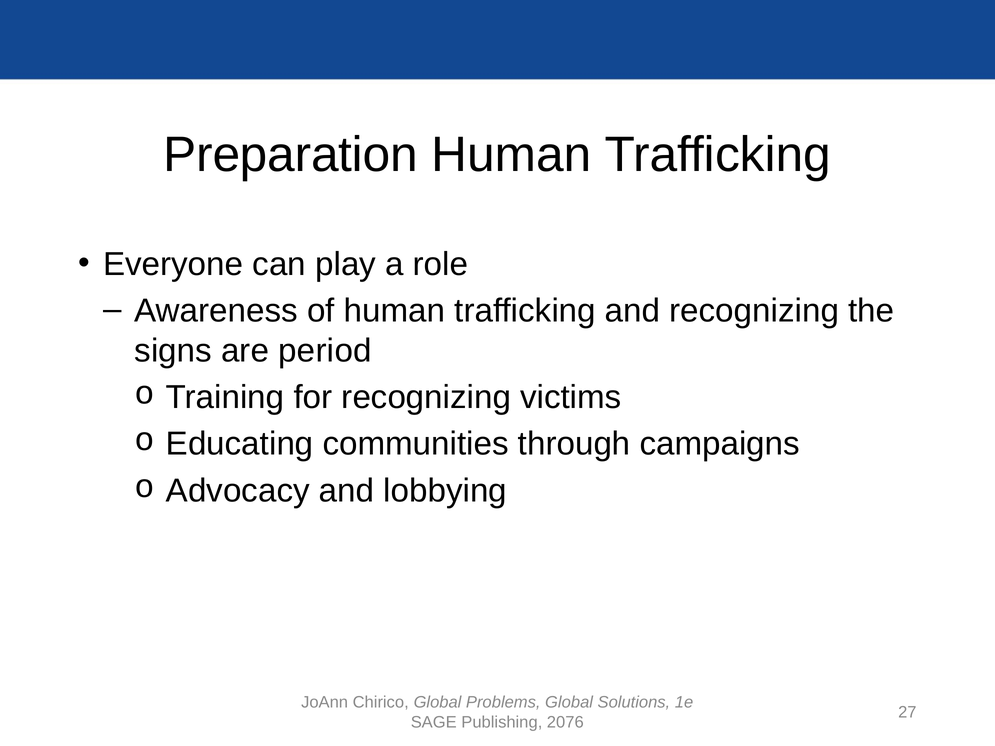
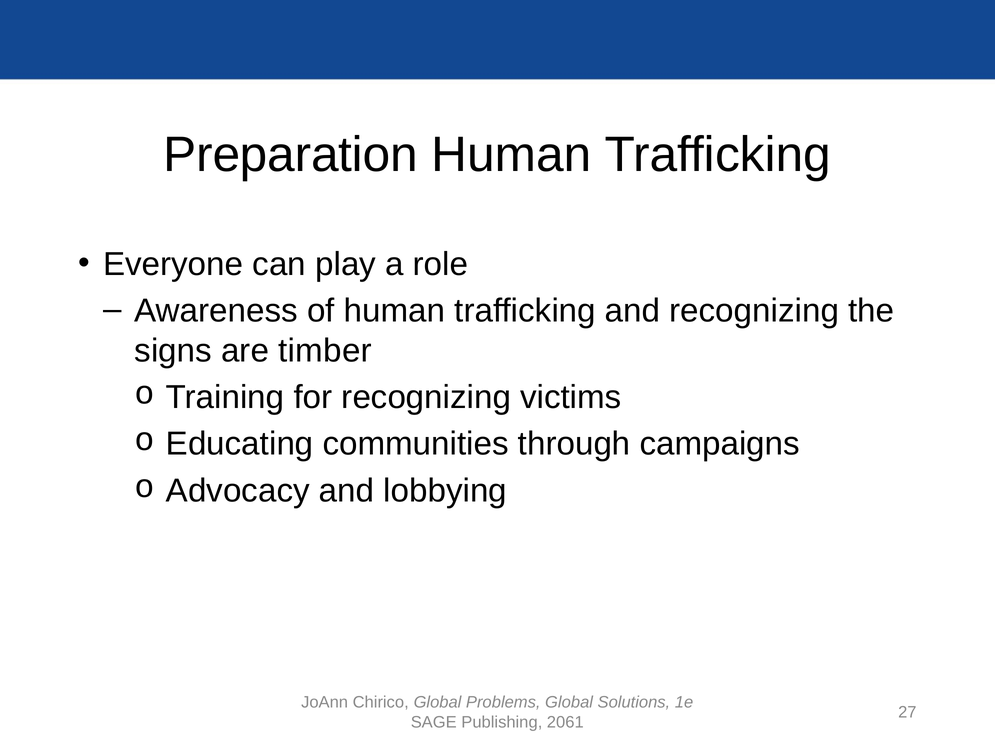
period: period -> timber (325, 351)
2076: 2076 -> 2061 (565, 723)
